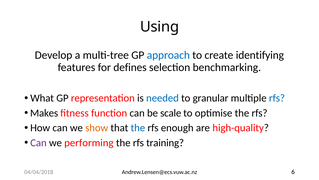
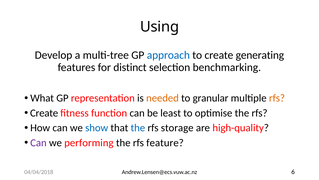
identifying: identifying -> generating (260, 55)
defines: defines -> distinct (130, 67)
needed colour: blue -> orange (162, 98)
rfs colour: blue -> orange (277, 98)
Makes: Makes -> Create (44, 113)
scale: scale -> least (171, 113)
show colour: orange -> blue (97, 127)
enough: enough -> storage (177, 127)
training: training -> feature (165, 142)
